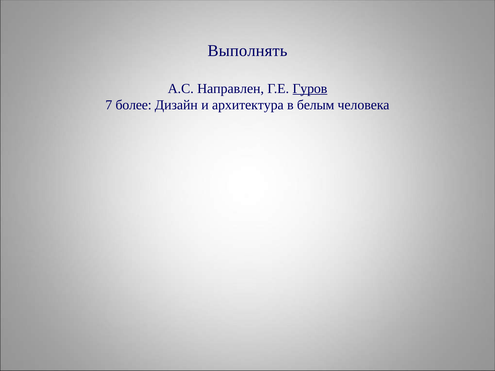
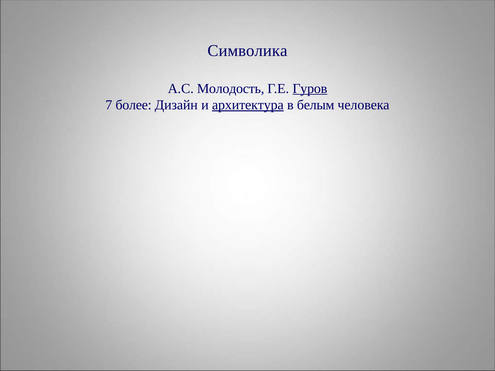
Выполнять: Выполнять -> Символика (247, 51)
Направлен: Направлен -> Молодость (231, 89)
архитектура underline: none -> present (248, 105)
